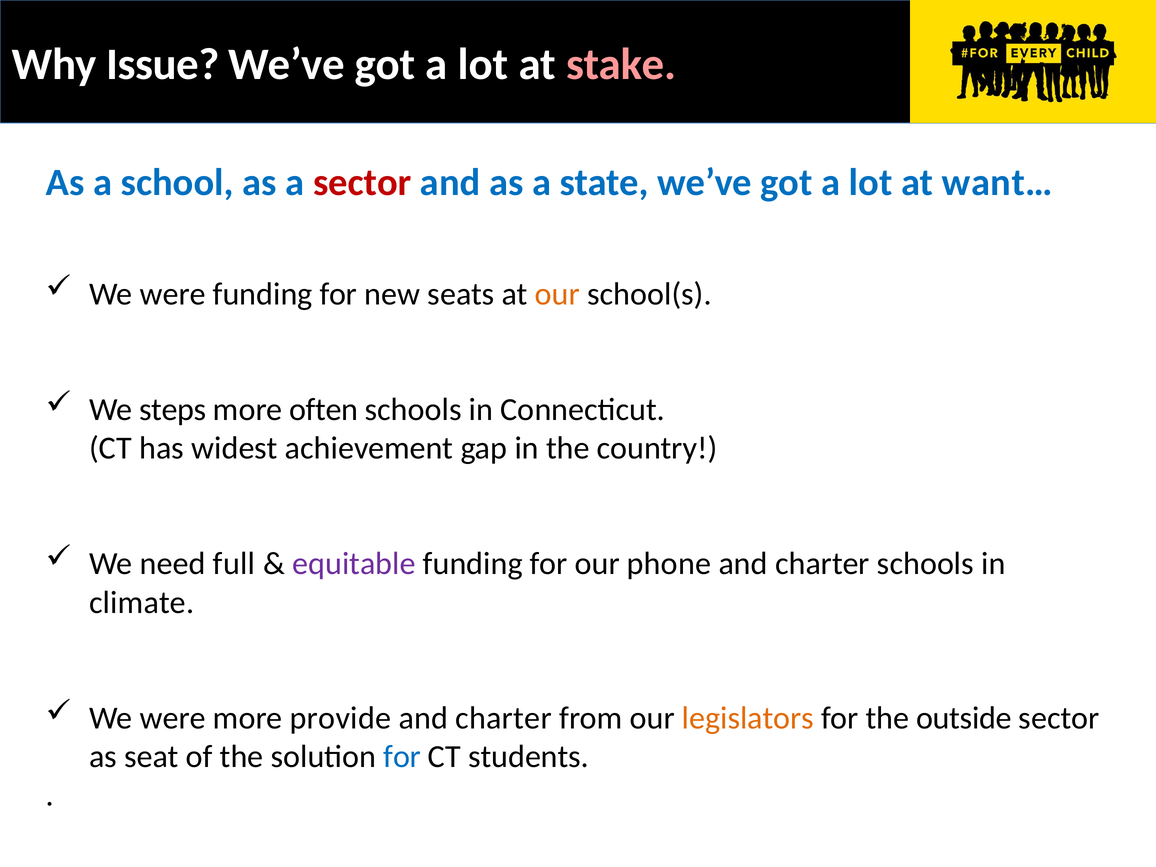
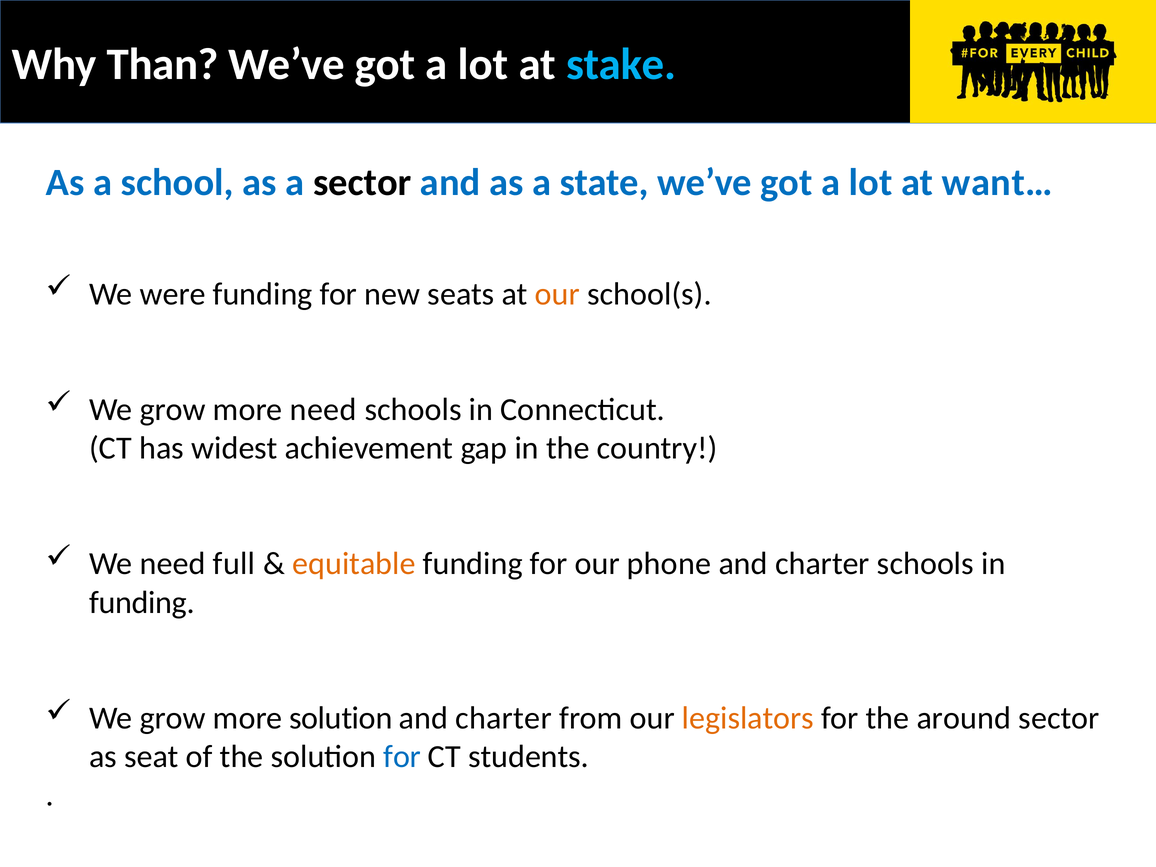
Issue: Issue -> Than (163, 65)
stake colour: pink -> light blue (621, 65)
sector colour: red -> black (362, 183)
steps: steps -> grow (173, 410)
more often: often -> need (323, 410)
equitable colour: purple -> orange (354, 564)
climate: climate -> funding (142, 602)
were: were -> grow (173, 718)
more provide: provide -> solution (341, 718)
outside: outside -> around (964, 718)
